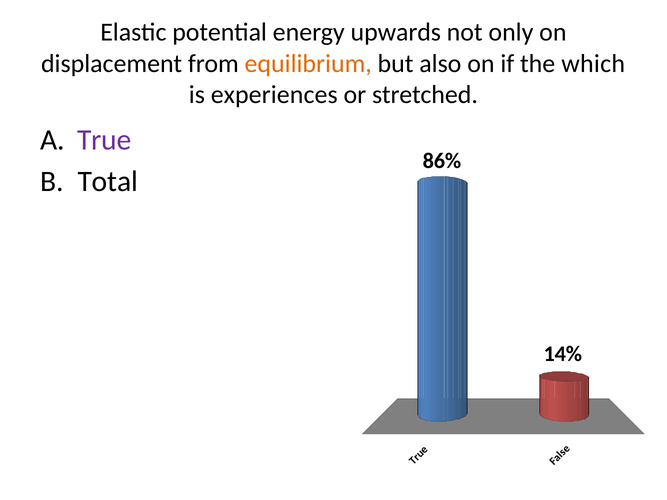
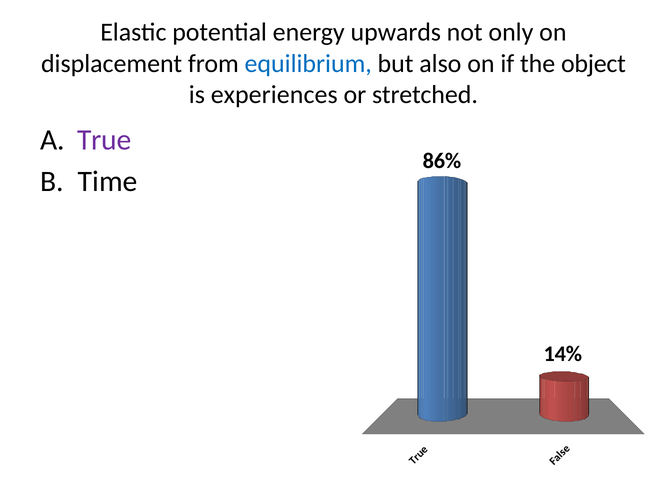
equilibrium colour: orange -> blue (308, 64)
which: which -> object (593, 64)
Total: Total -> Time (108, 181)
